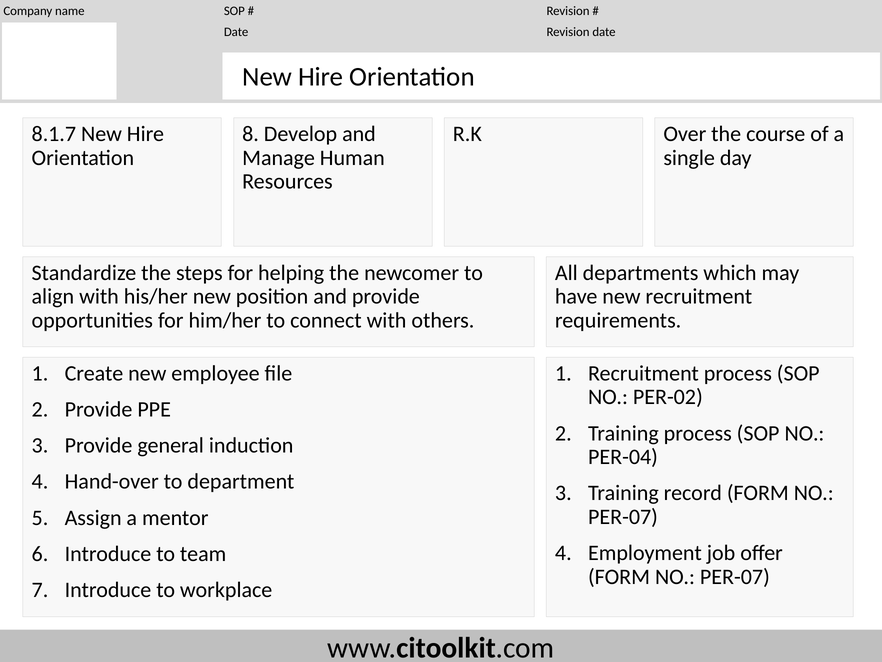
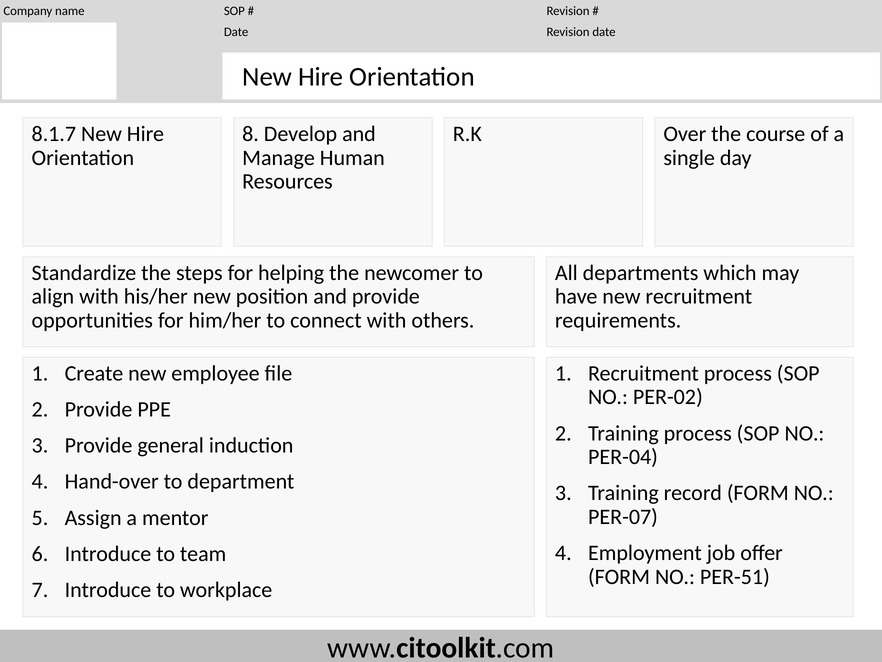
PER-07: PER-07 -> PER-51 (735, 577)
